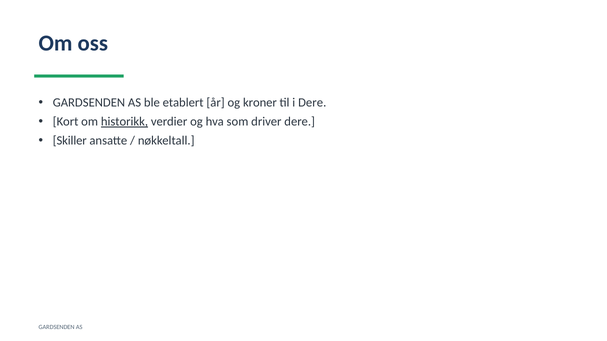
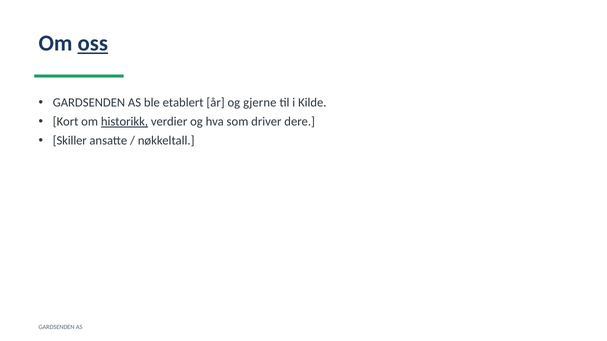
oss underline: none -> present (93, 43)
kroner: kroner -> gjerne (260, 103)
i Dere: Dere -> Kilde (312, 103)
